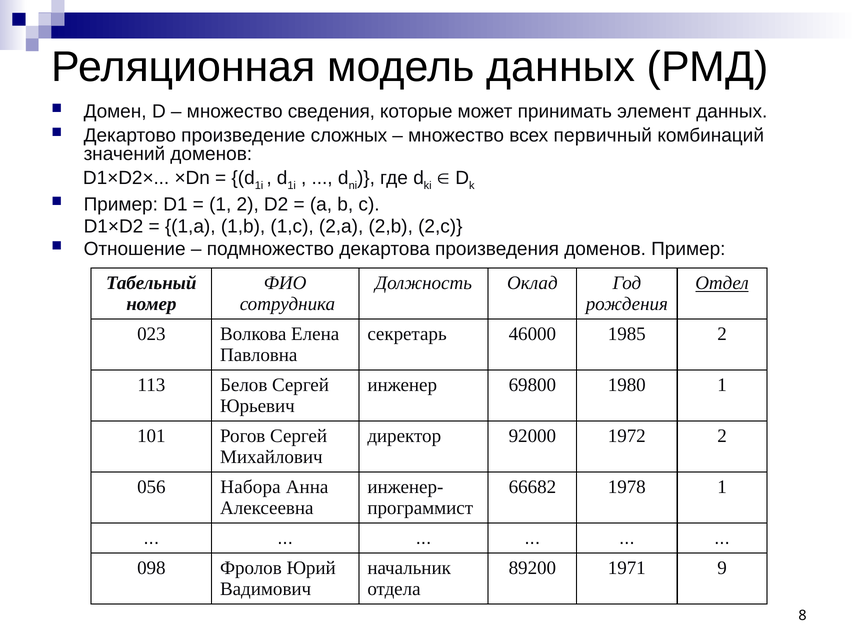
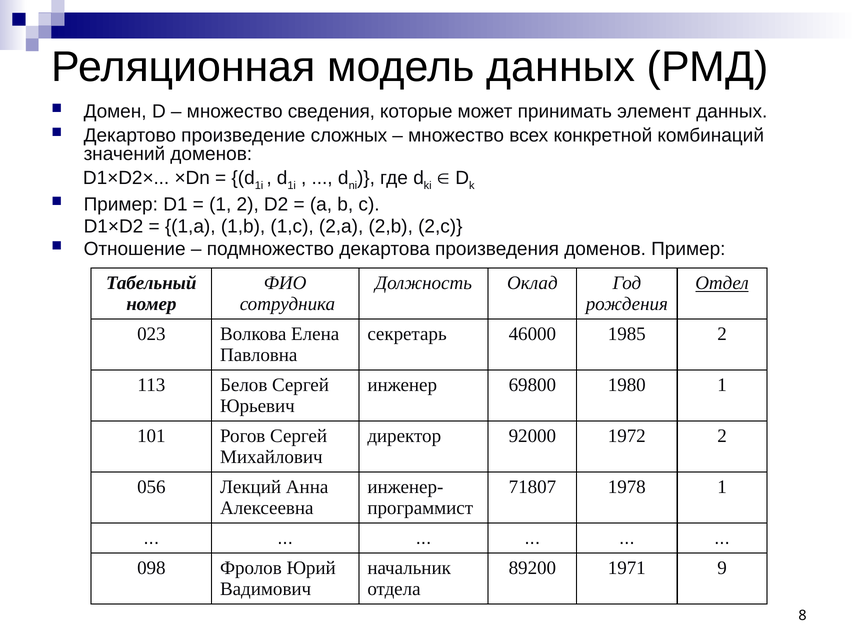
первичный: первичный -> конкретной (603, 135)
Набора: Набора -> Лекций (251, 487)
66682: 66682 -> 71807 (532, 487)
